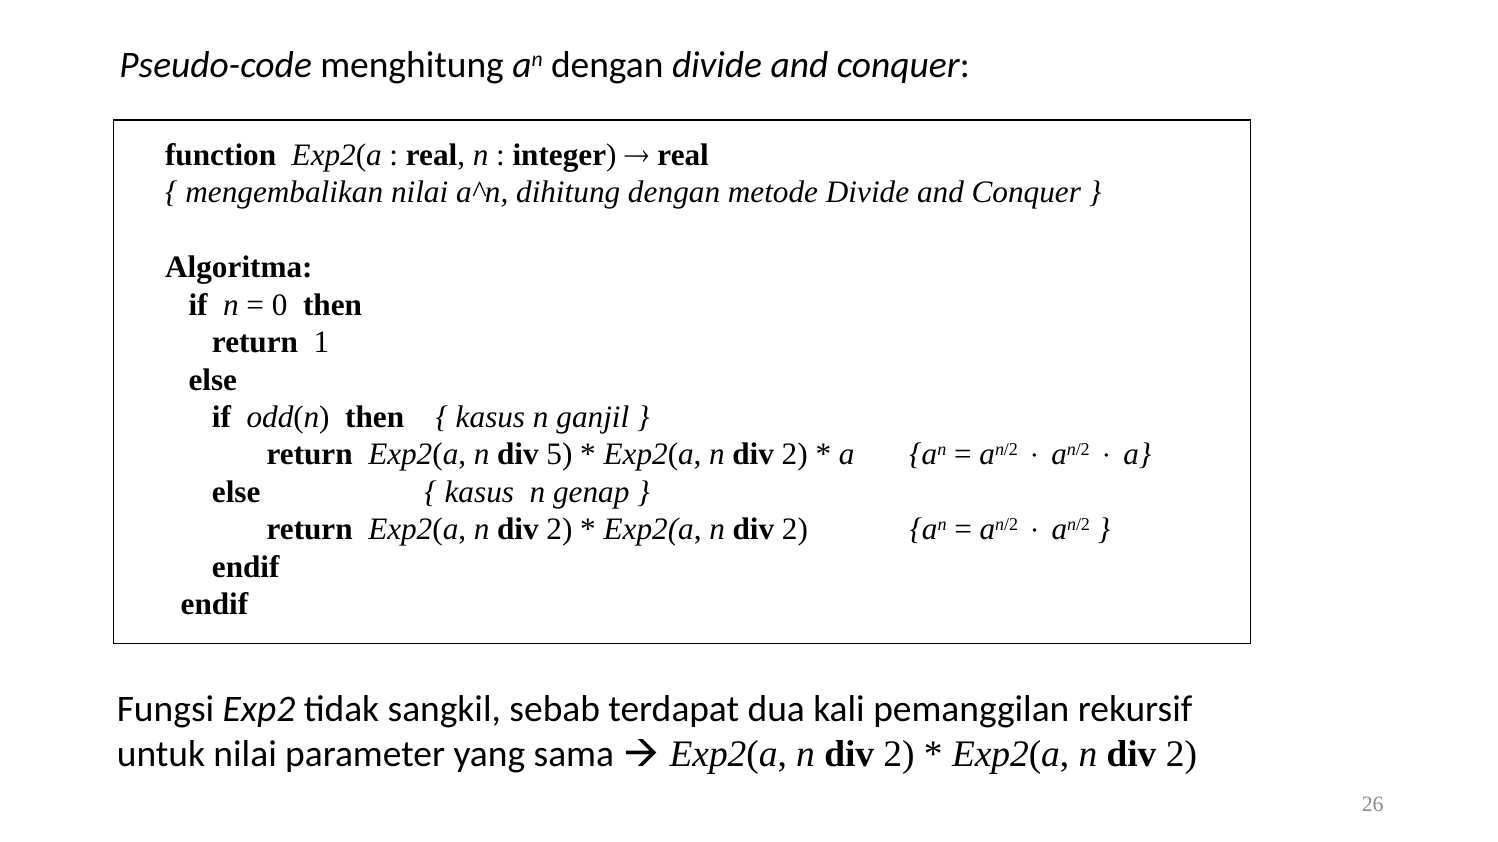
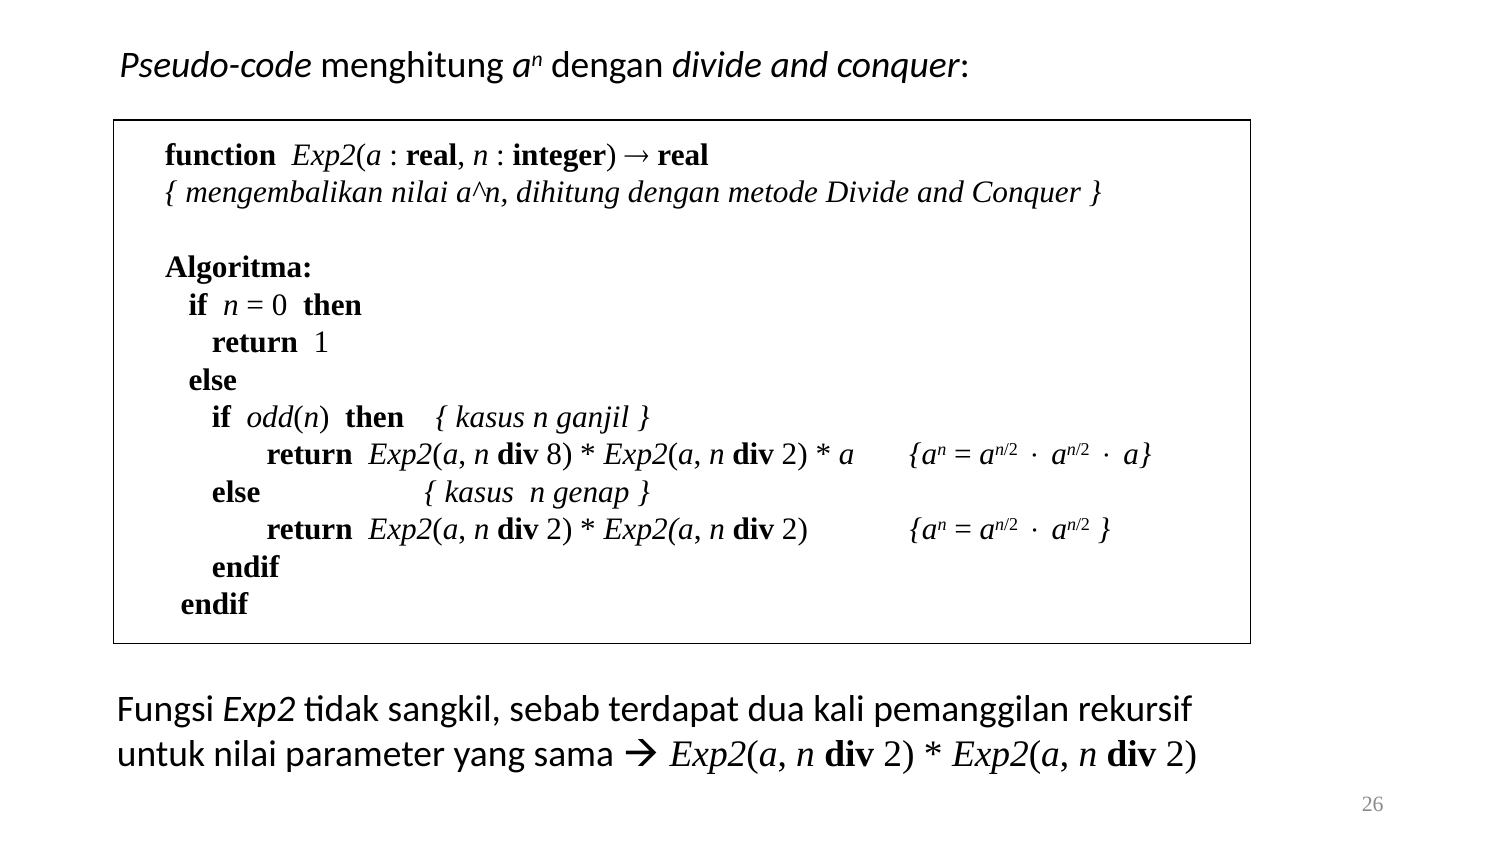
5: 5 -> 8 (559, 455)
